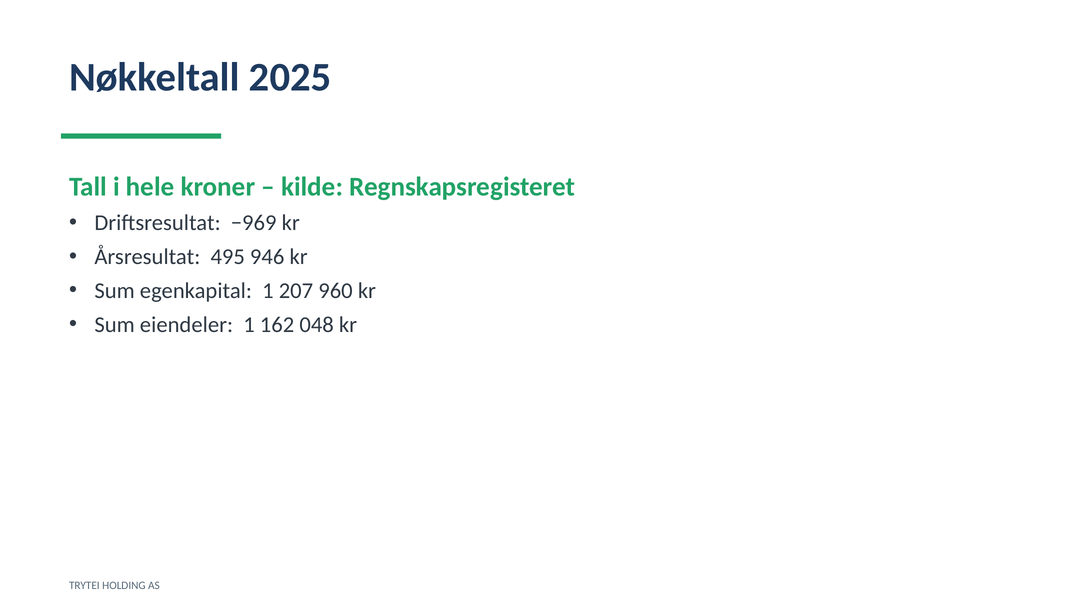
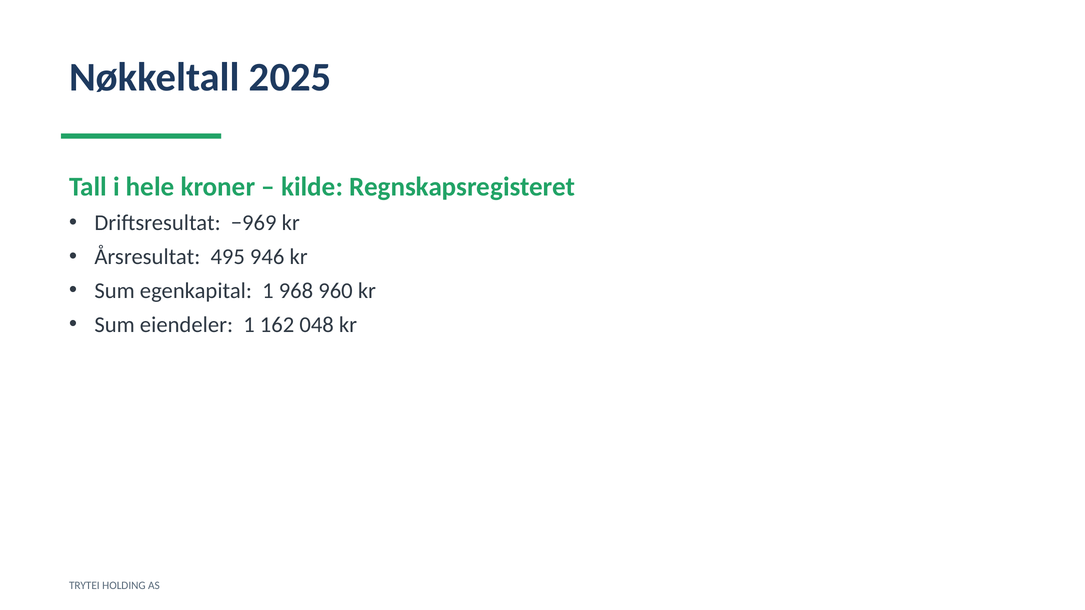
207: 207 -> 968 (296, 291)
